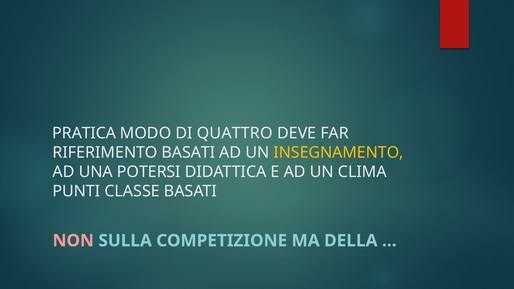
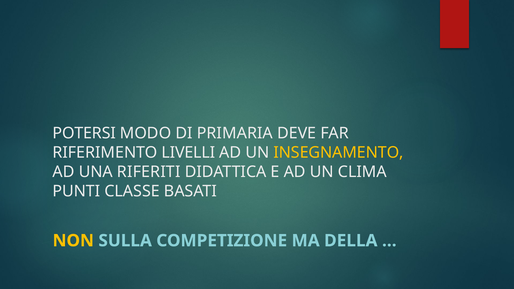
PRATICA: PRATICA -> POTERSI (84, 133)
QUATTRO: QUATTRO -> PRIMARIA (235, 133)
RIFERIMENTO BASATI: BASATI -> LIVELLI (188, 153)
POTERSI: POTERSI -> RIFERITI (149, 172)
NON colour: pink -> yellow (73, 241)
